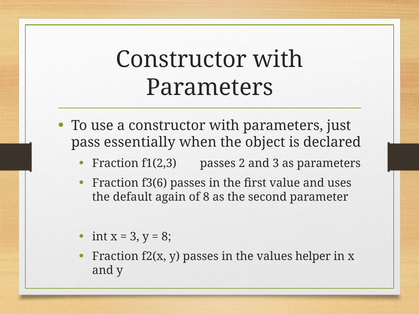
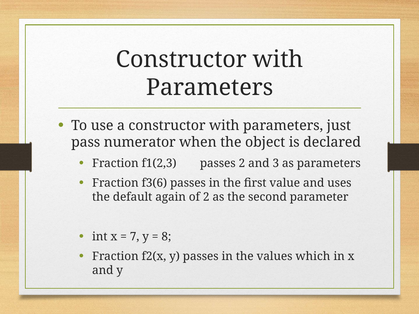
essentially: essentially -> numerator (140, 142)
of 8: 8 -> 2 (206, 197)
3: 3 -> 7 (135, 237)
helper: helper -> which (313, 256)
